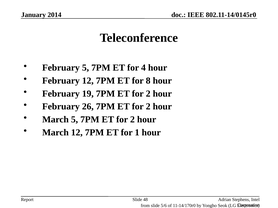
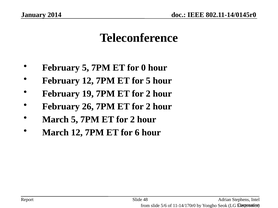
4: 4 -> 0 (143, 68)
for 8: 8 -> 5 (148, 81)
1: 1 -> 6 (137, 133)
